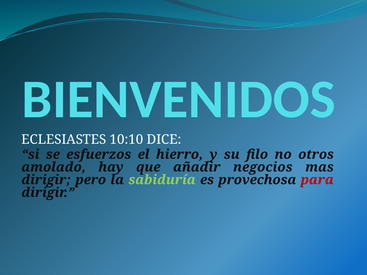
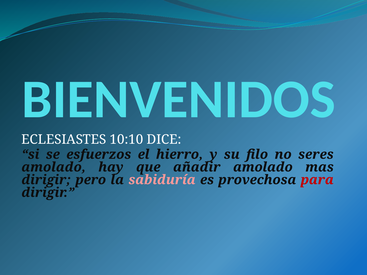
otros: otros -> seres (316, 155)
añadir negocios: negocios -> amolado (263, 167)
sabiduría colour: light green -> pink (162, 180)
